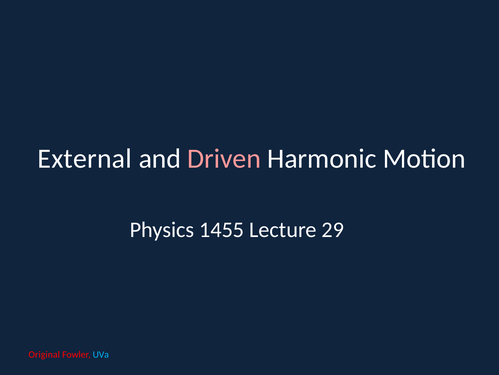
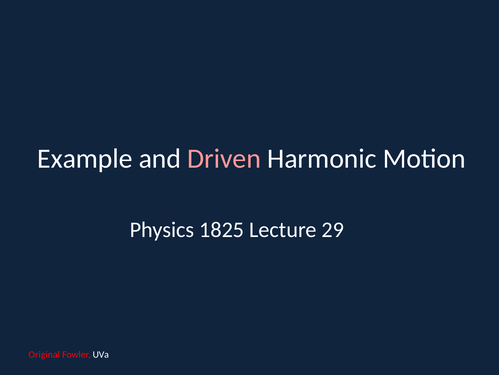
External: External -> Example (85, 158)
1455: 1455 -> 1825 (222, 229)
UVa colour: light blue -> white (101, 354)
